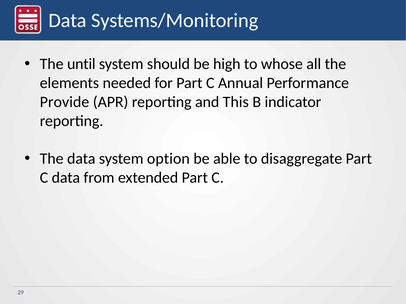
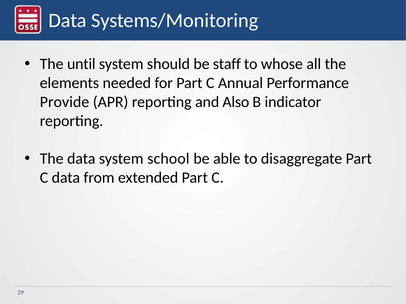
high: high -> staff (227, 64)
This: This -> Also (236, 102)
option: option -> school (168, 159)
